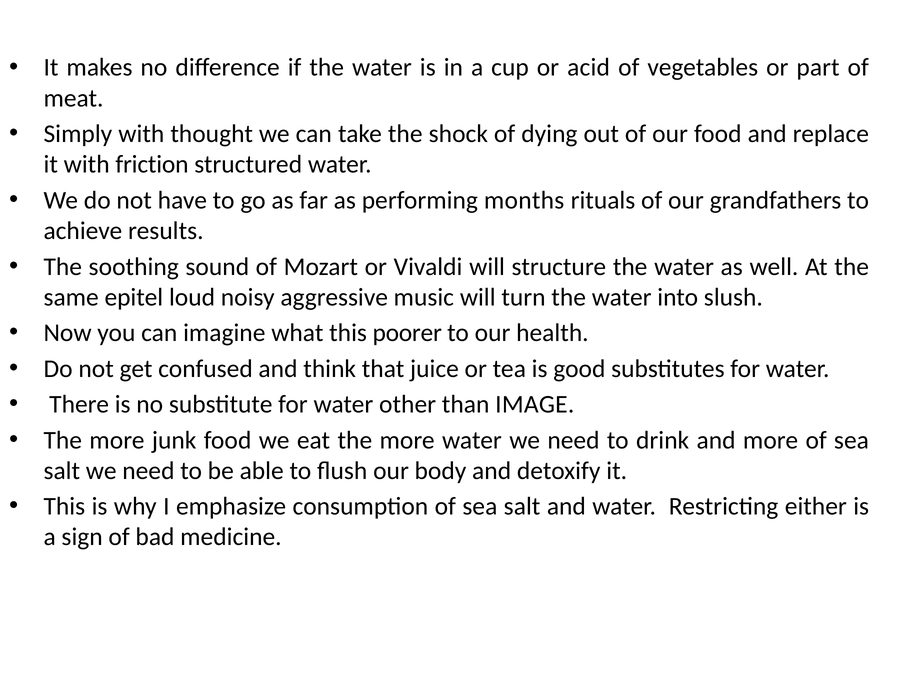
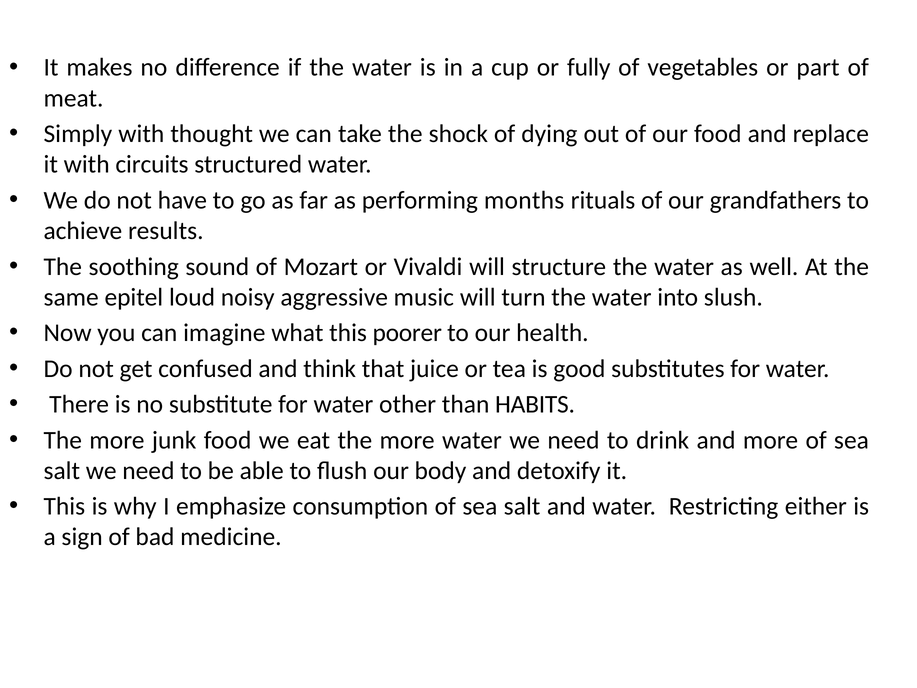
acid: acid -> fully (589, 68)
friction: friction -> circuits (152, 164)
IMAGE: IMAGE -> HABITS (535, 404)
